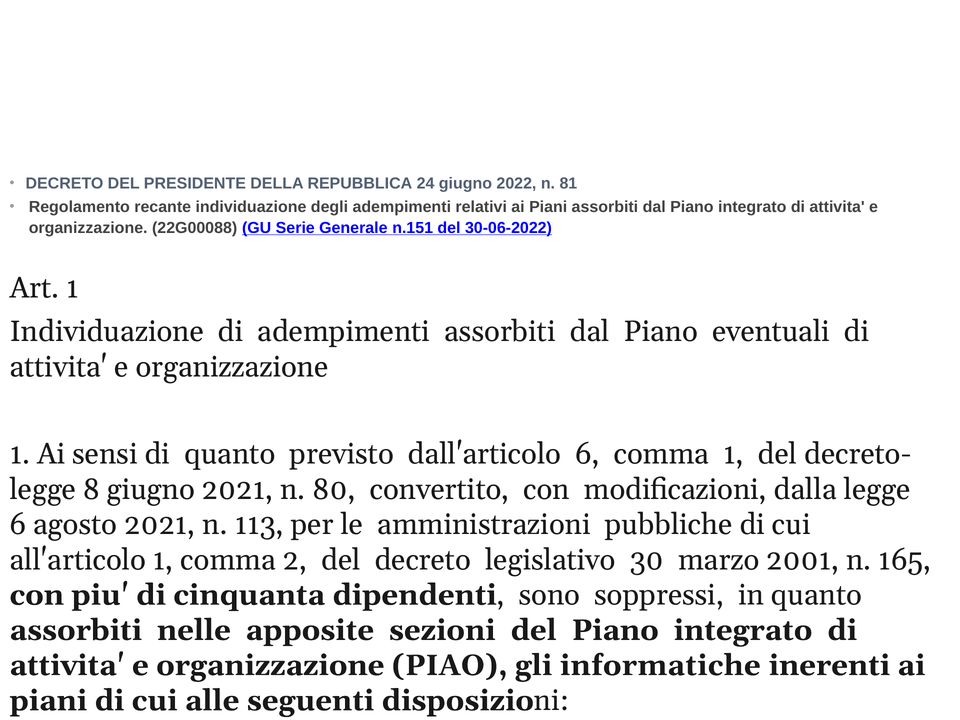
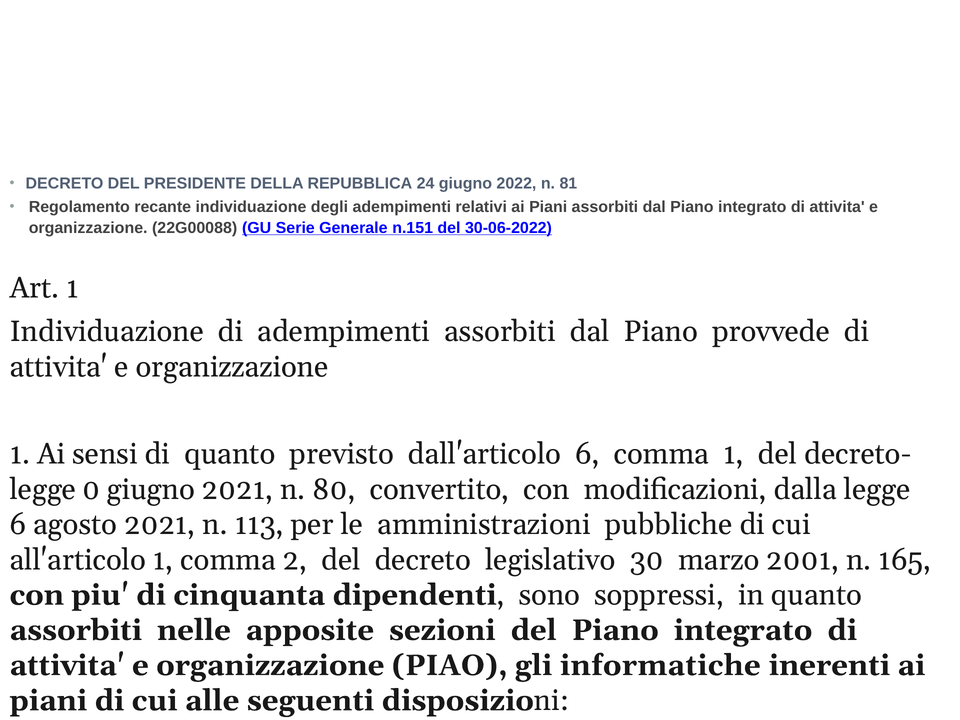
eventuali: eventuali -> provvede (771, 332)
8: 8 -> 0 (91, 489)
